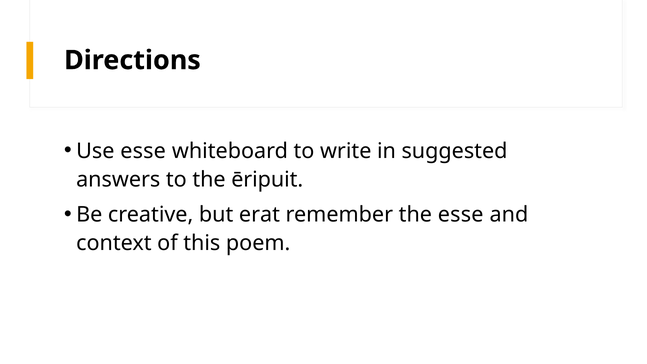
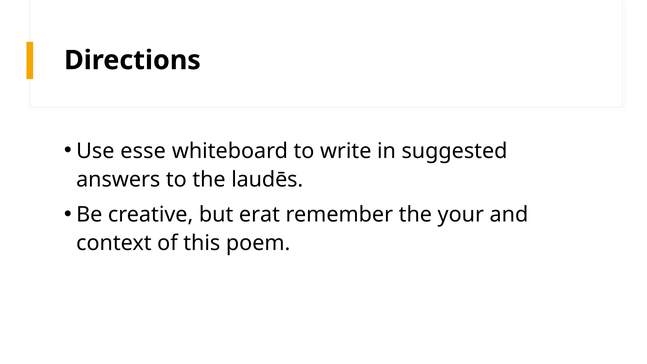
ēripuit: ēripuit -> laudēs (267, 179)
the esse: esse -> your (461, 215)
